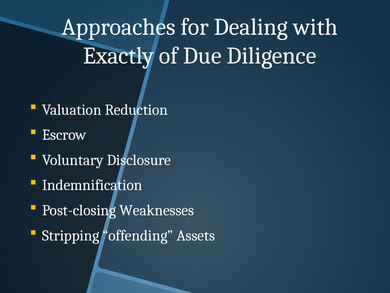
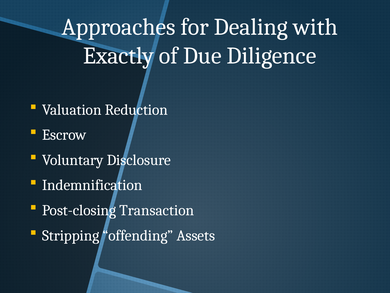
Weaknesses: Weaknesses -> Transaction (157, 210)
